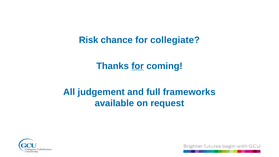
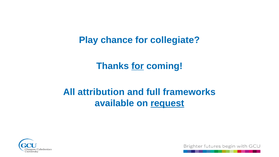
Risk: Risk -> Play (89, 40)
judgement: judgement -> attribution (101, 92)
request underline: none -> present (167, 103)
